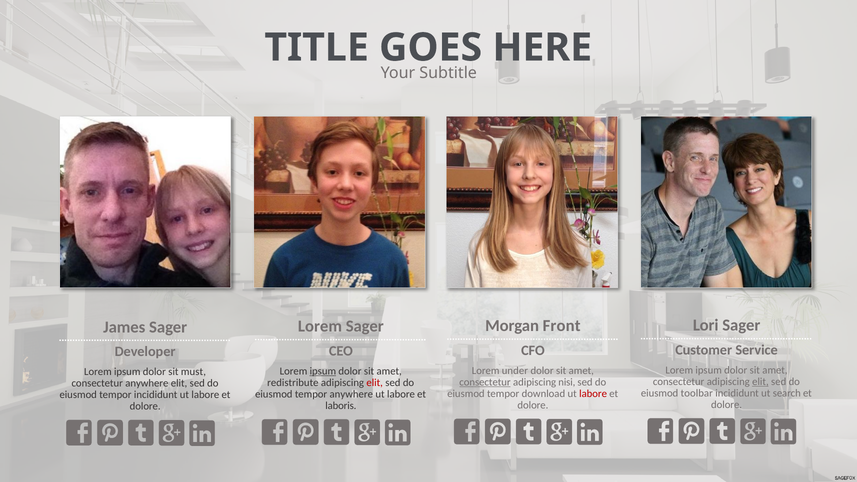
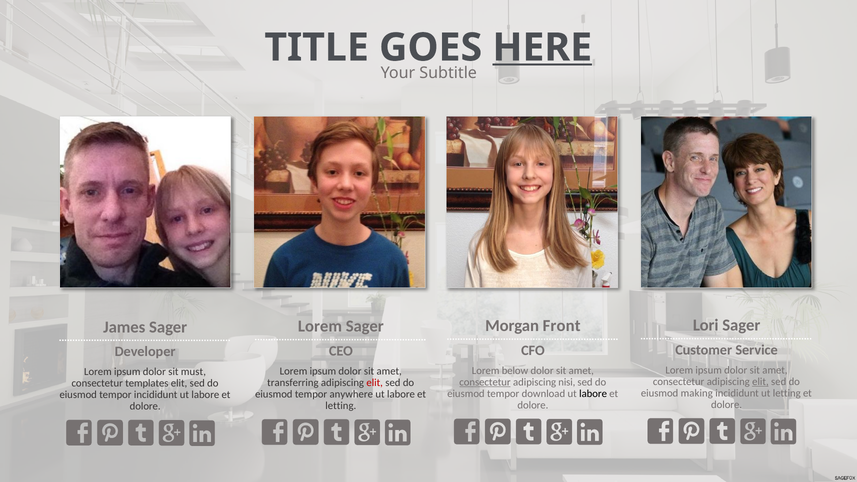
HERE underline: none -> present (542, 48)
under: under -> below (515, 371)
ipsum underline: present -> none (323, 371)
redistribute: redistribute -> transferring (293, 383)
consectetur anywhere: anywhere -> templates (147, 383)
toolbar: toolbar -> making (697, 393)
ut search: search -> letting (787, 393)
labore colour: red -> black (593, 394)
laboris: laboris -> letting (341, 406)
